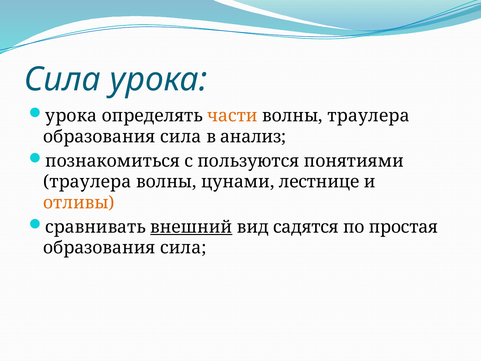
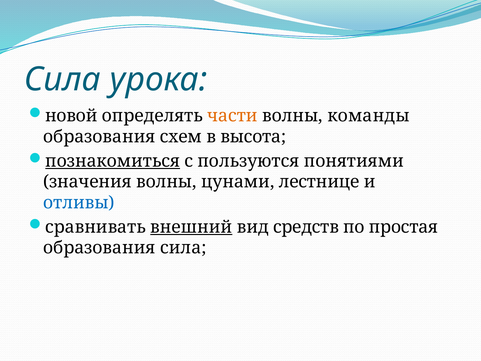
урока: урока -> новой (71, 116)
волны траулера: траулера -> команды (369, 116)
сила: сила -> схем (181, 137)
анализ: анализ -> высота (253, 137)
познакомиться underline: none -> present (113, 161)
траулера: траулера -> значения (87, 182)
отливы colour: orange -> blue (79, 203)
садятся: садятся -> средств (306, 227)
